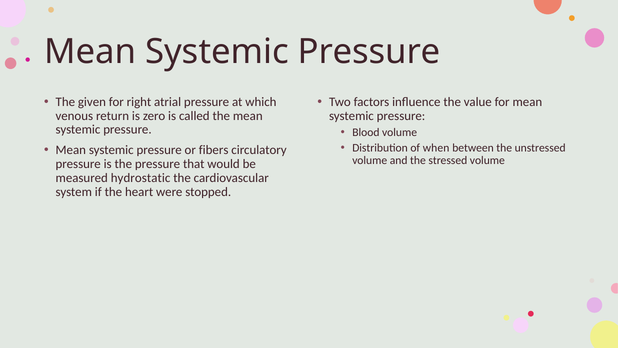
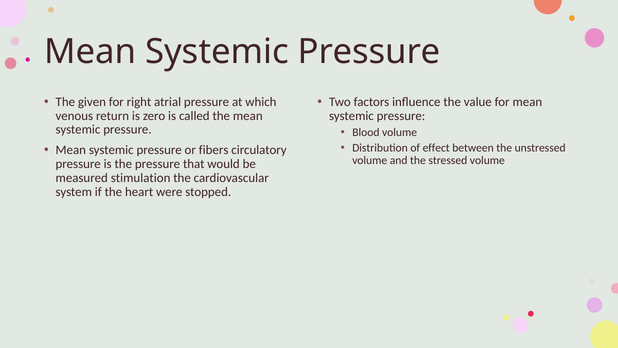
when: when -> effect (436, 148)
hydrostatic: hydrostatic -> stimulation (141, 178)
